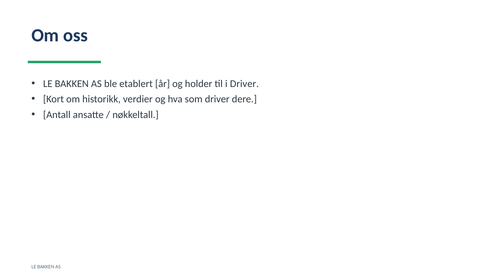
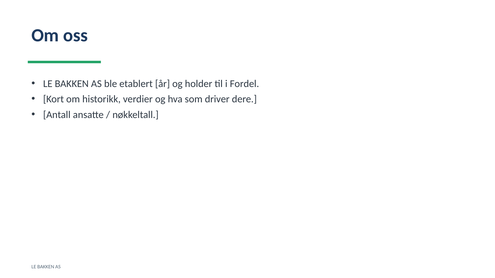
i Driver: Driver -> Fordel (244, 84)
